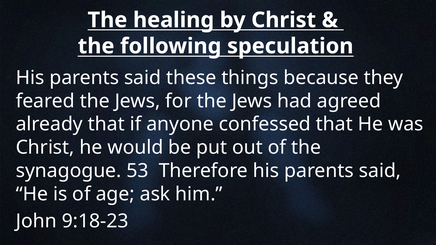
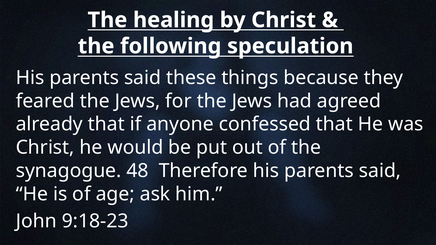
53: 53 -> 48 (138, 171)
